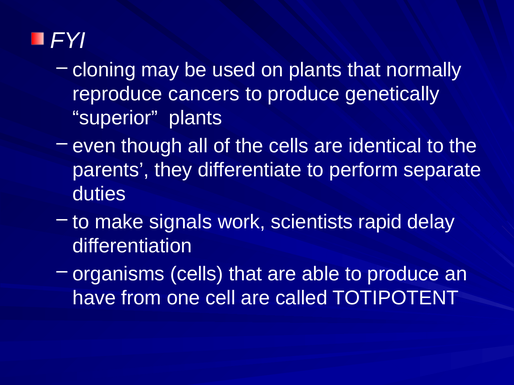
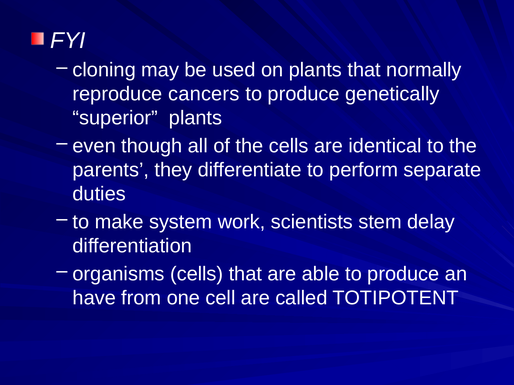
signals: signals -> system (181, 222)
rapid: rapid -> stem (380, 222)
